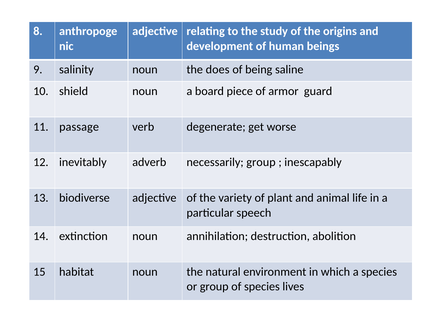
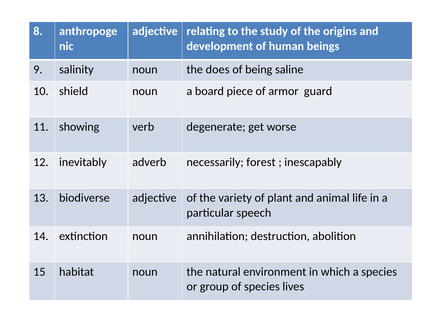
passage: passage -> showing (79, 127)
necessarily group: group -> forest (261, 163)
